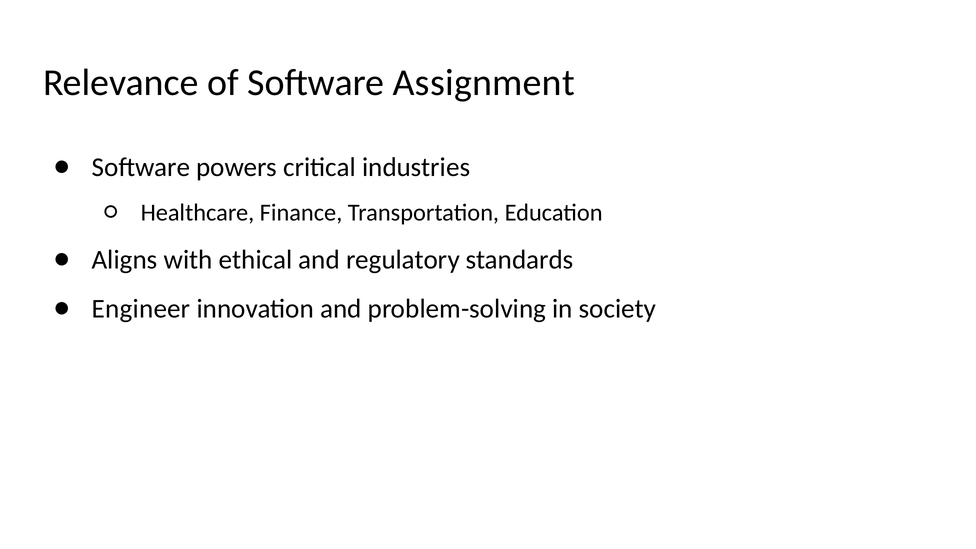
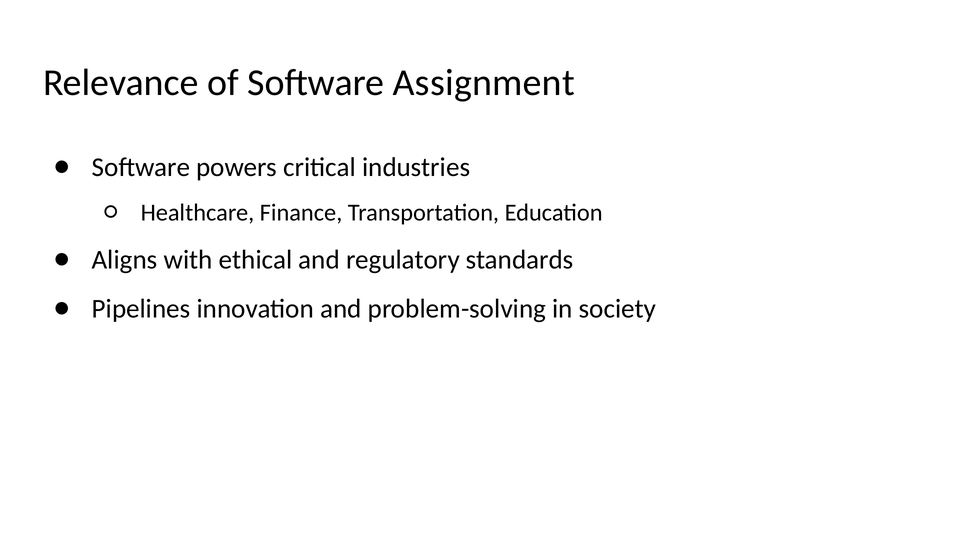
Engineer: Engineer -> Pipelines (141, 309)
